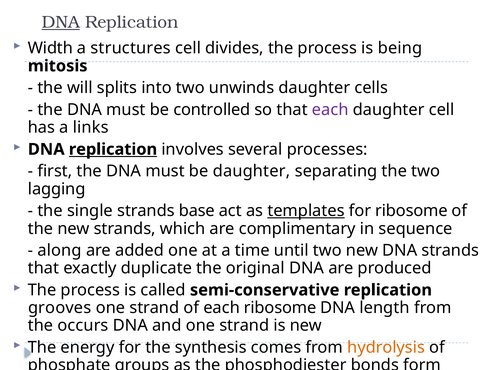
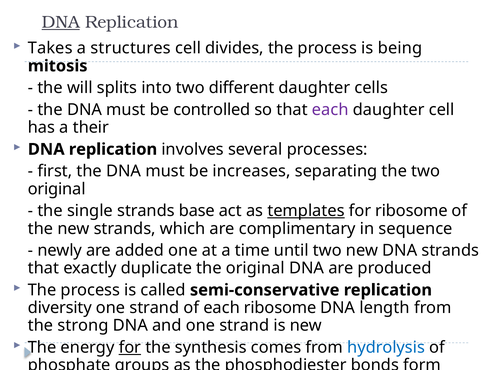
Width: Width -> Takes (50, 48)
unwinds: unwinds -> different (242, 88)
links: links -> their (91, 127)
replication underline: present -> none (113, 149)
be daughter: daughter -> increases (252, 171)
lagging: lagging -> original (57, 189)
along: along -> newly (60, 250)
grooves: grooves -> diversity (60, 308)
occurs: occurs -> strong (83, 325)
for underline: none -> present (130, 347)
hydrolysis colour: orange -> blue (386, 347)
